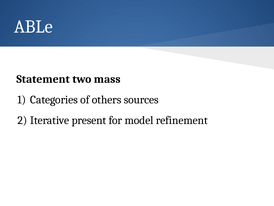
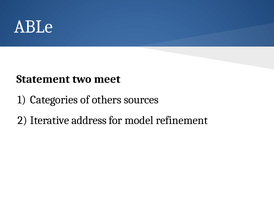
mass: mass -> meet (107, 79)
present: present -> address (89, 120)
